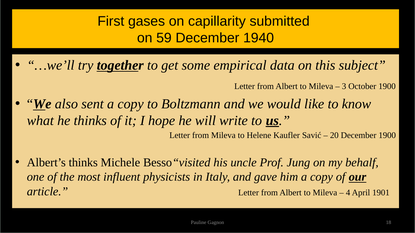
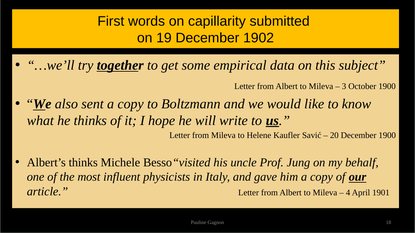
gases: gases -> words (147, 21)
59: 59 -> 19 (164, 38)
1940: 1940 -> 1902 (259, 38)
